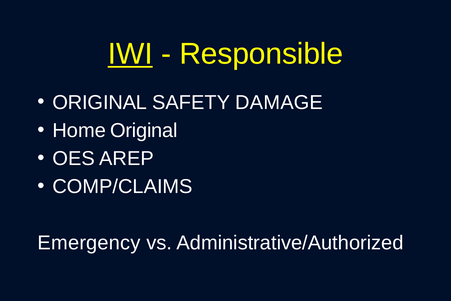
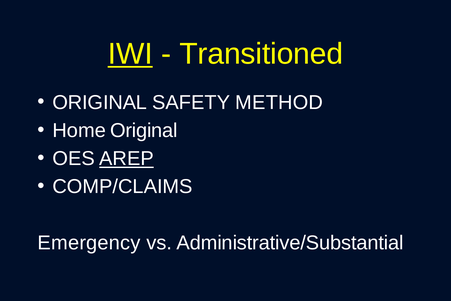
Responsible: Responsible -> Transitioned (261, 54)
DAMAGE: DAMAGE -> METHOD (279, 102)
AREP underline: none -> present (126, 158)
Administrative/Authorized: Administrative/Authorized -> Administrative/Substantial (290, 243)
